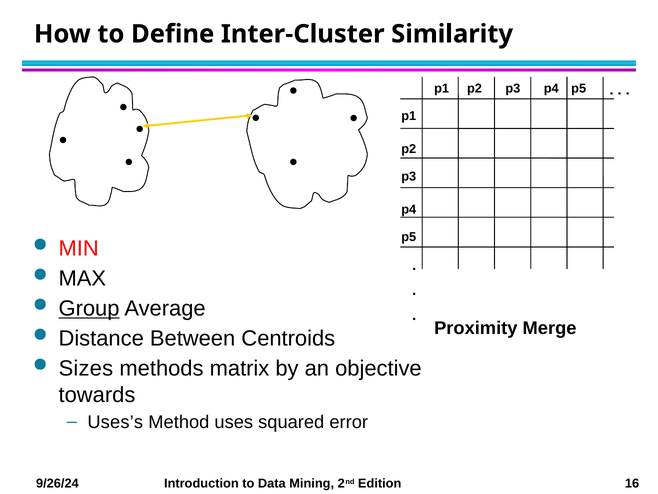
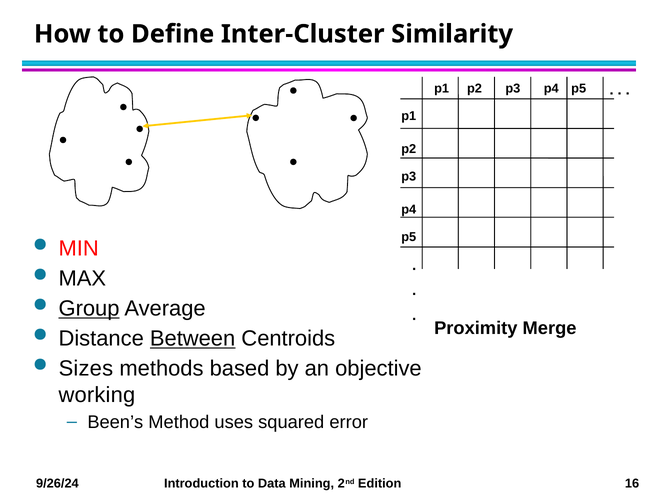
Between underline: none -> present (193, 338)
matrix: matrix -> based (240, 368)
towards: towards -> working (97, 394)
Uses’s: Uses’s -> Been’s (115, 422)
